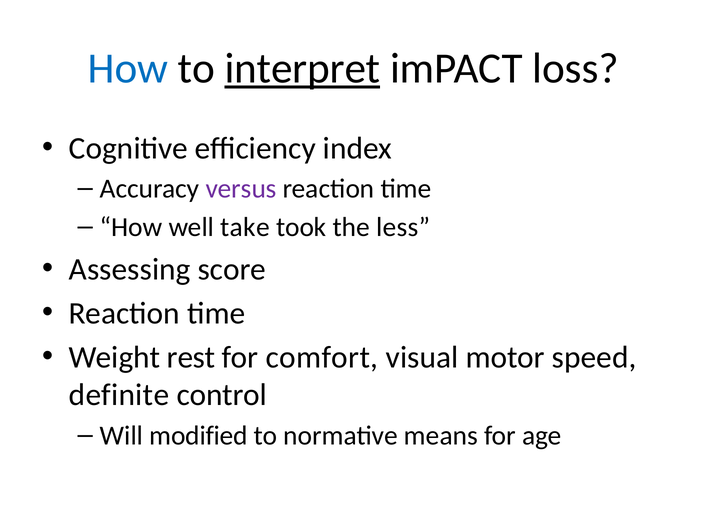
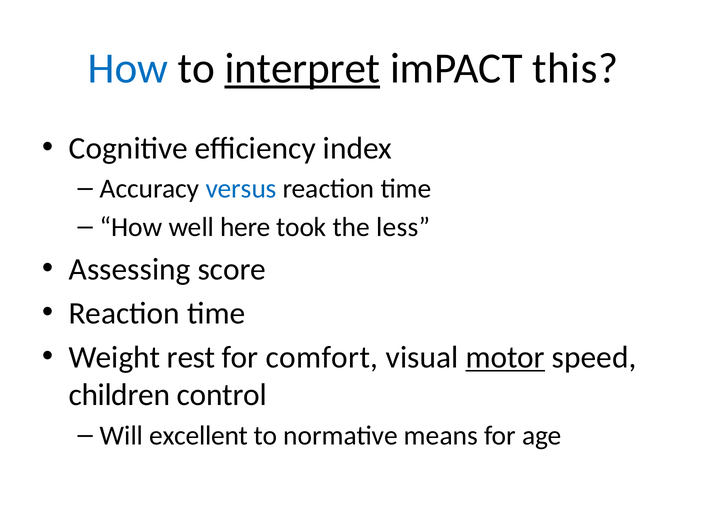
loss: loss -> this (575, 68)
versus colour: purple -> blue (241, 189)
take: take -> here (245, 227)
motor underline: none -> present (505, 357)
definite: definite -> children (119, 395)
modified: modified -> excellent (199, 436)
